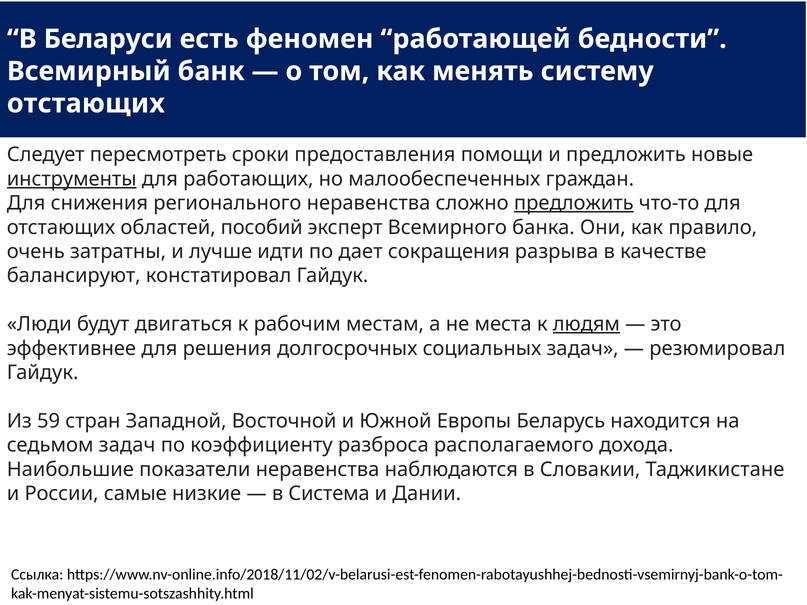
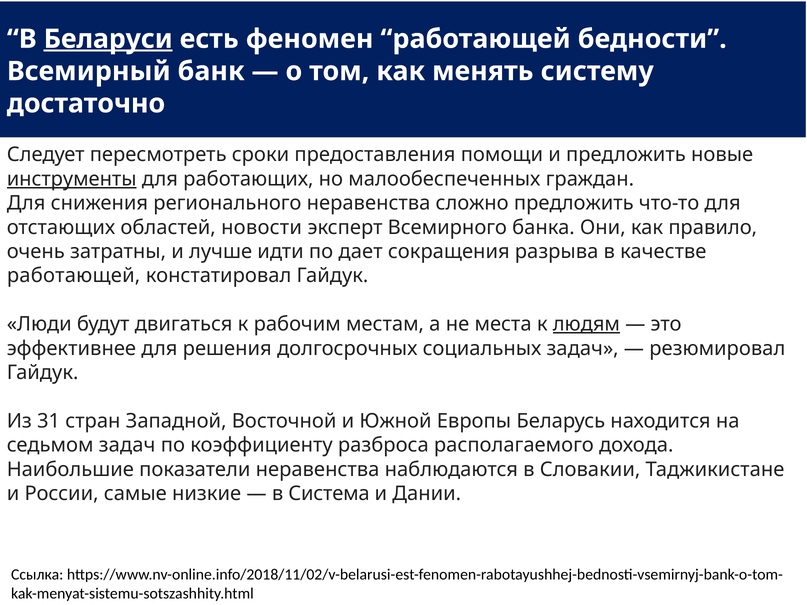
Беларуси underline: none -> present (108, 39)
отстающих: отстающих -> достаточно (86, 104)
предложить underline: present -> none (574, 203)
пособий: пособий -> новости (262, 227)
балансируют: балансируют -> работающей (74, 276)
59: 59 -> 31 (49, 421)
